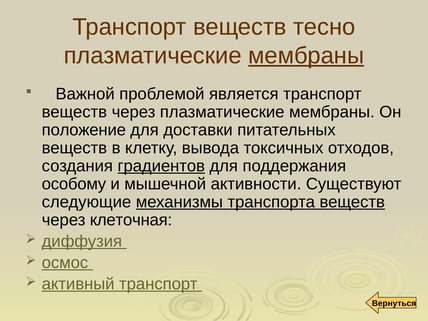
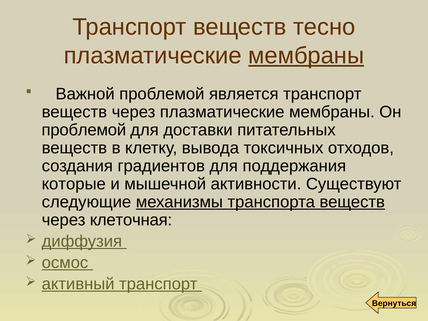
положение: положение -> проблемой (84, 130)
градиентов underline: present -> none (161, 166)
особому: особому -> которые (74, 184)
